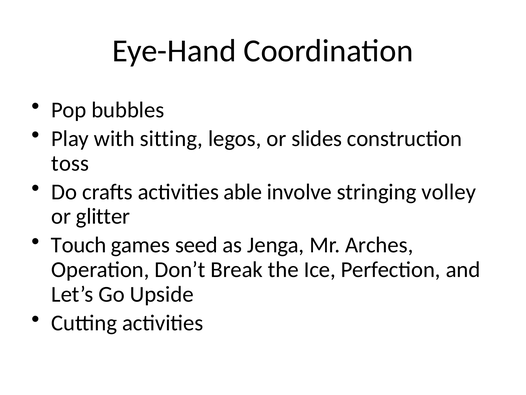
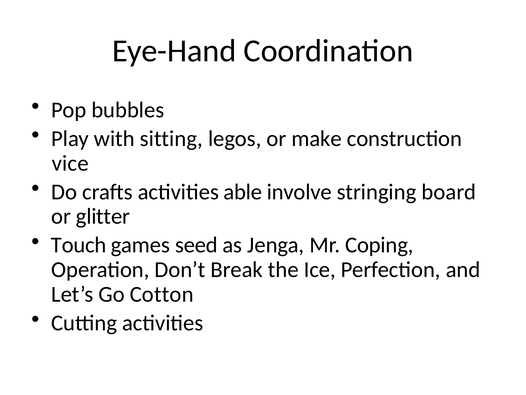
slides: slides -> make (317, 139)
toss: toss -> vice (70, 163)
volley: volley -> board (449, 192)
Arches: Arches -> Coping (379, 245)
Upside: Upside -> Cotton (162, 294)
